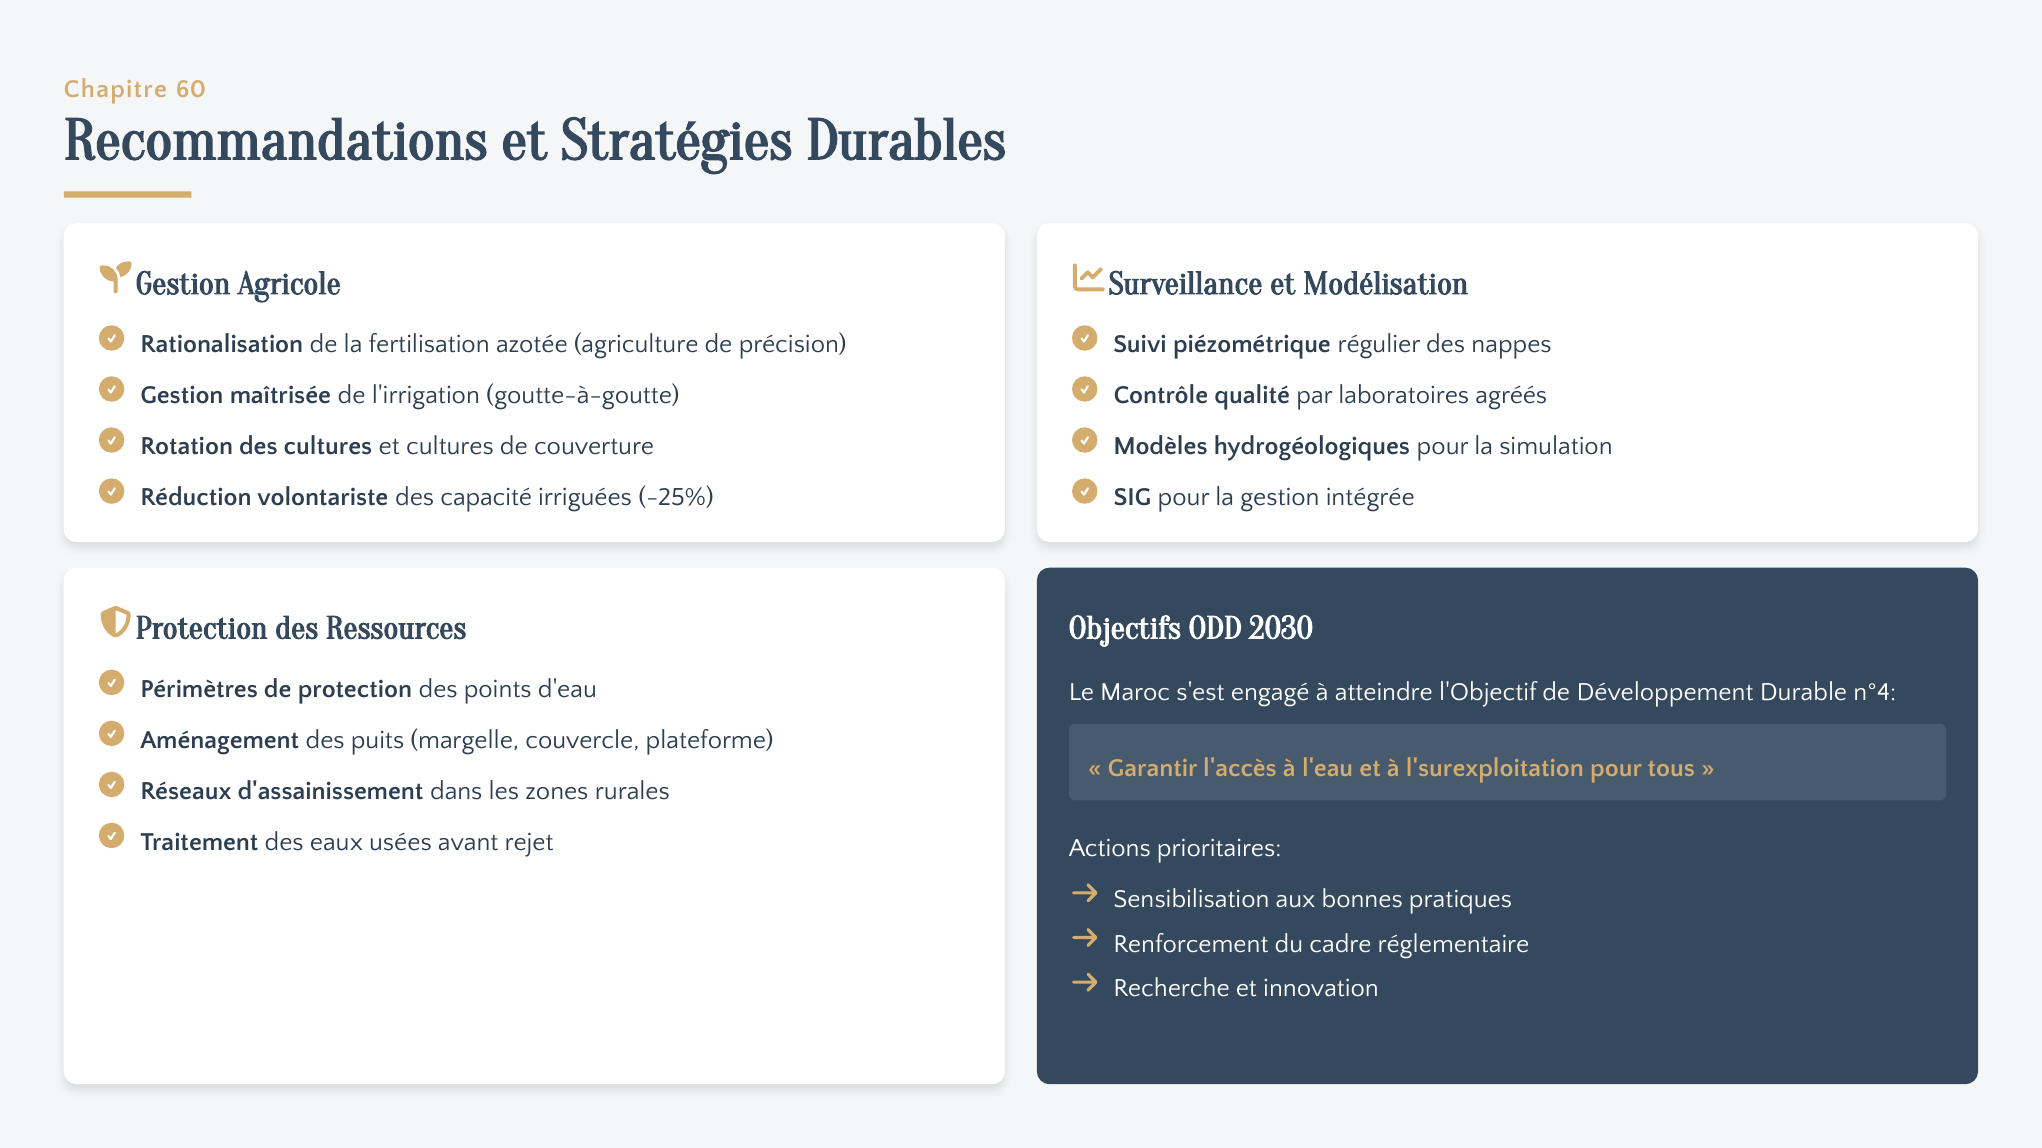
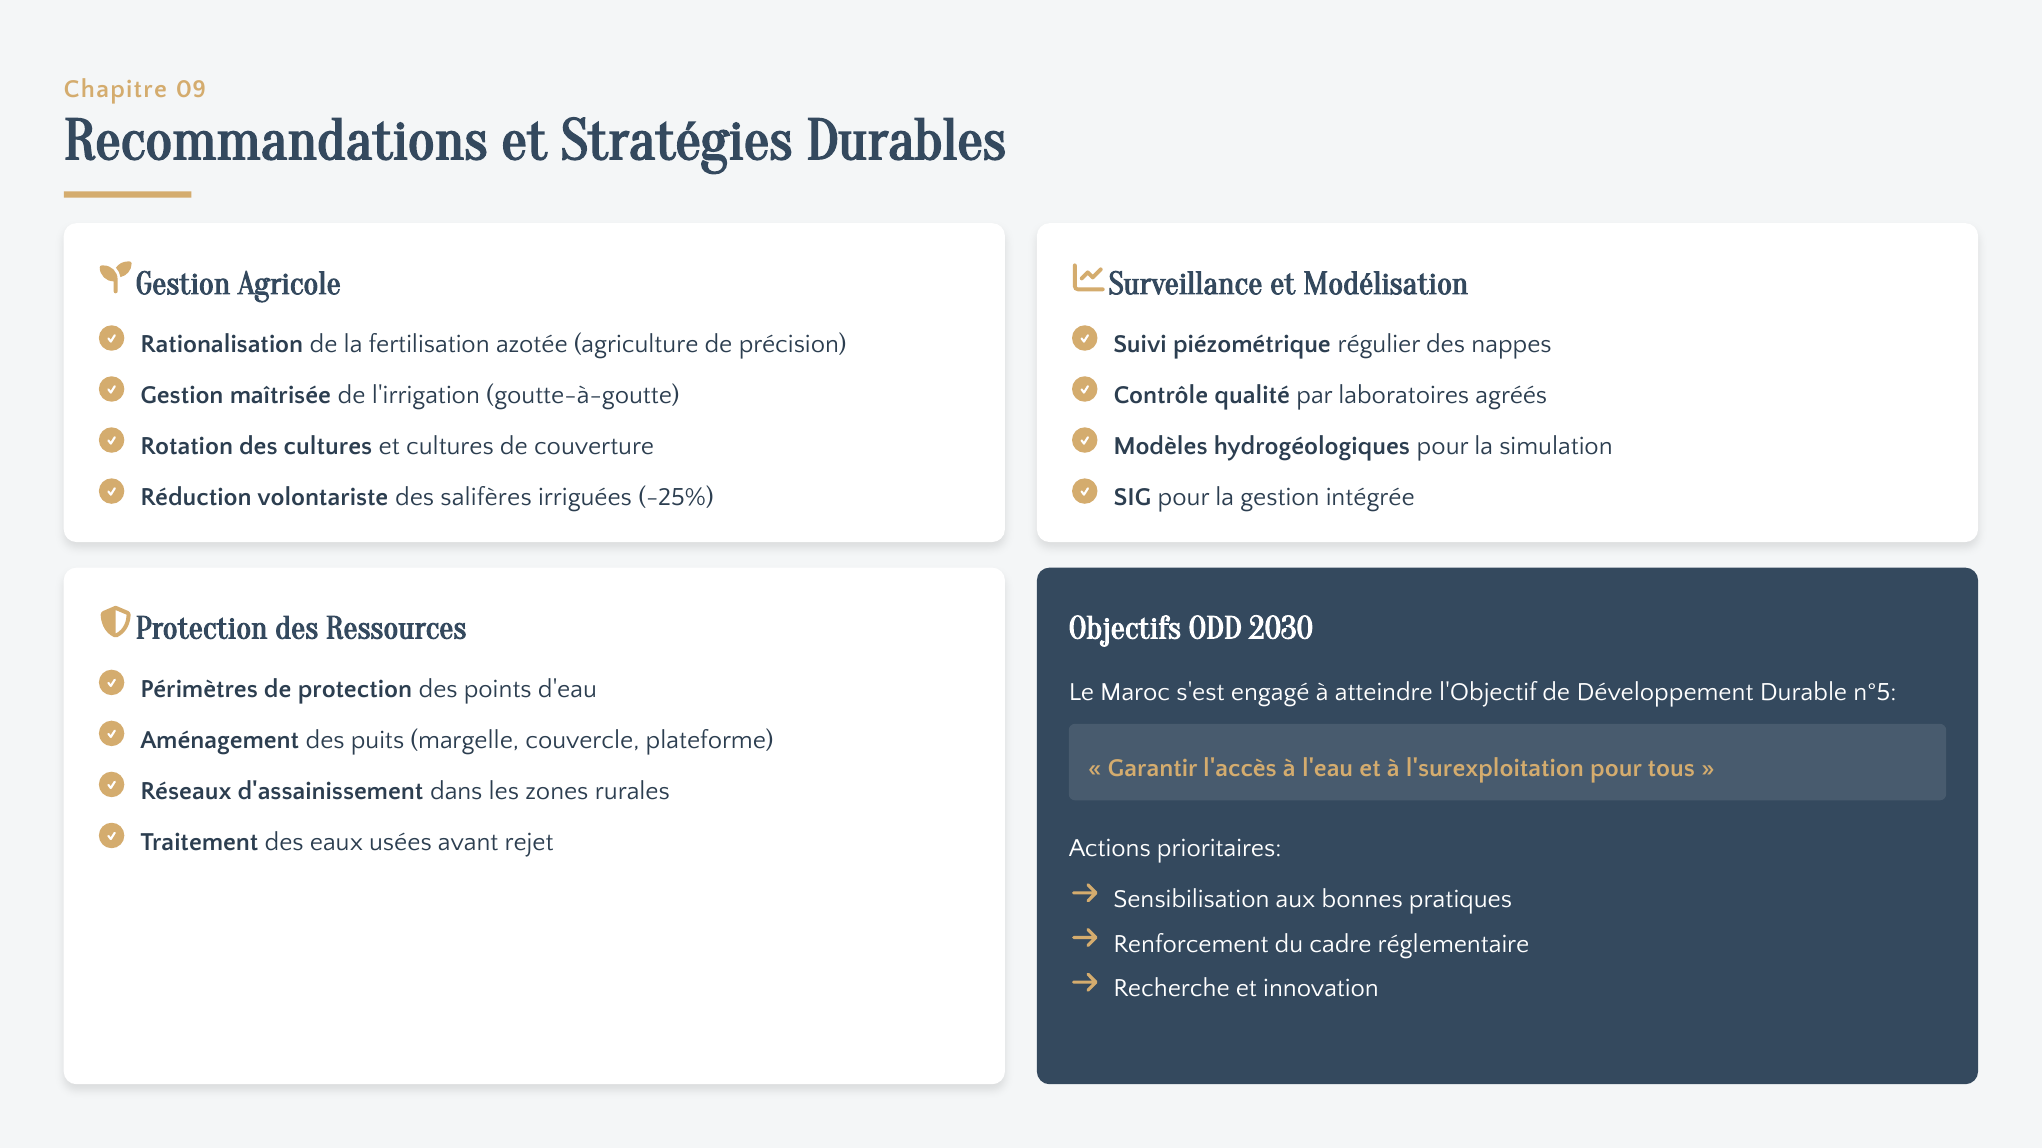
60: 60 -> 09 (191, 89)
capacité: capacité -> salifères (486, 498)
n°4: n°4 -> n°5 (1875, 692)
